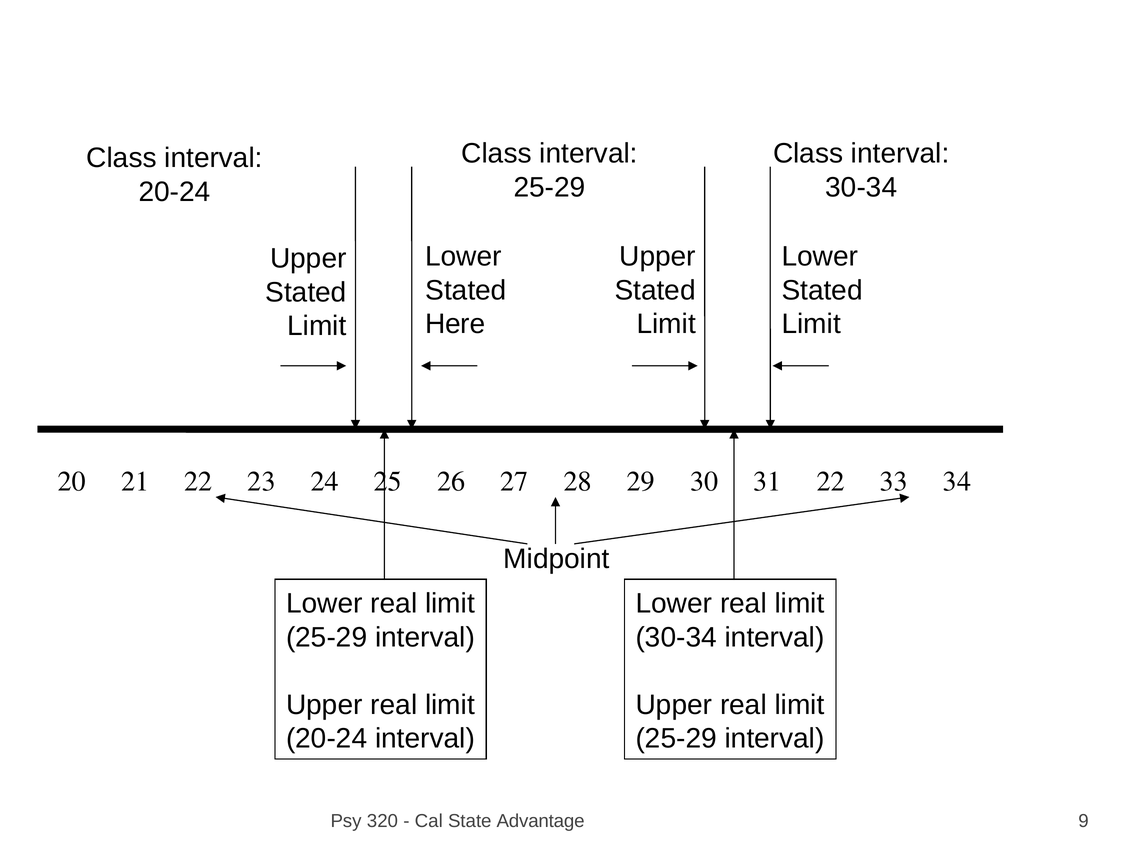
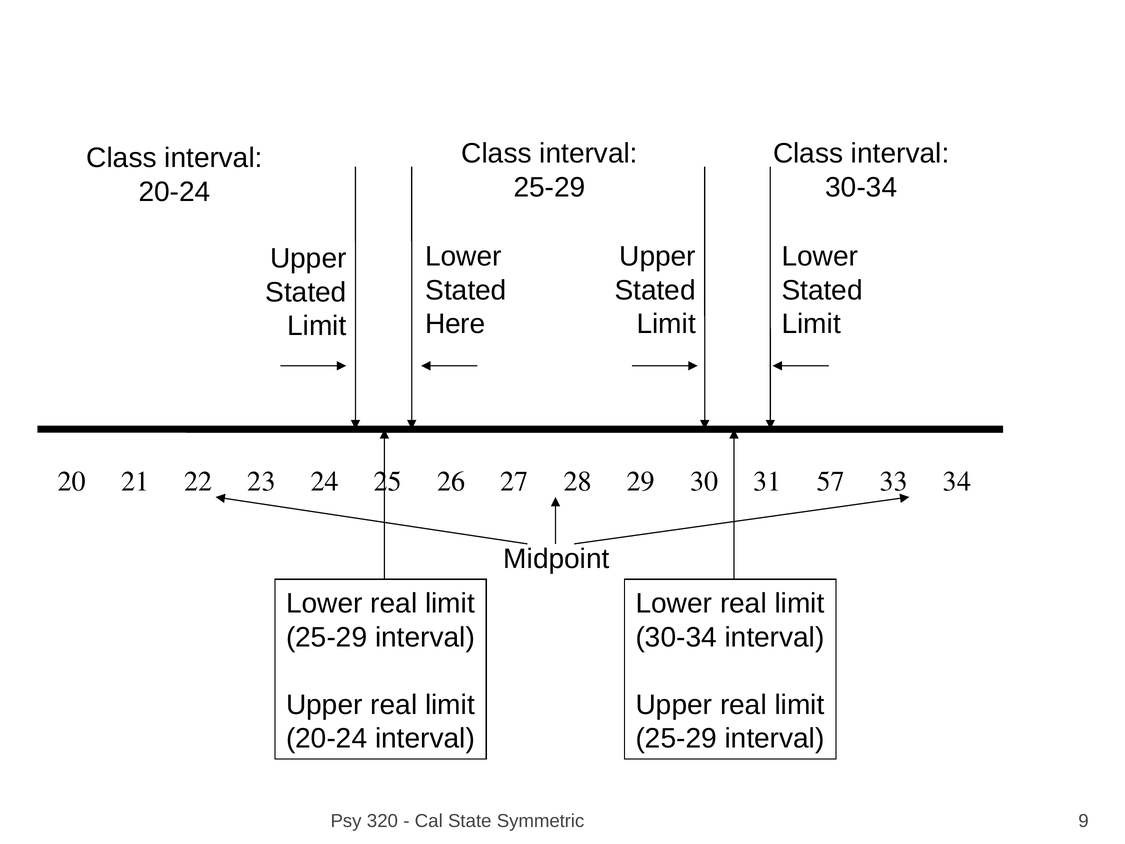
31 22: 22 -> 57 (831, 482)
Advantage: Advantage -> Symmetric (541, 821)
